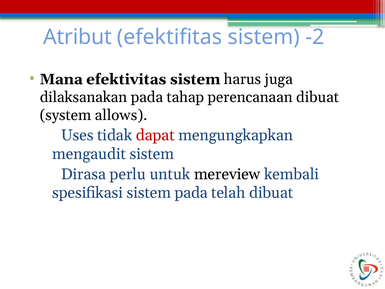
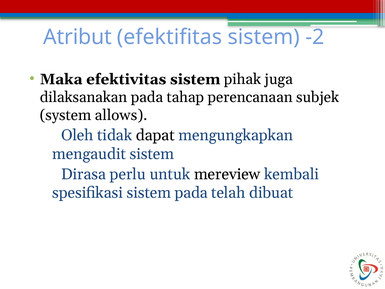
Mana: Mana -> Maka (61, 79)
harus: harus -> pihak (242, 79)
perencanaan dibuat: dibuat -> subjek (318, 97)
Uses: Uses -> Oleh (77, 135)
dapat colour: red -> black (155, 135)
